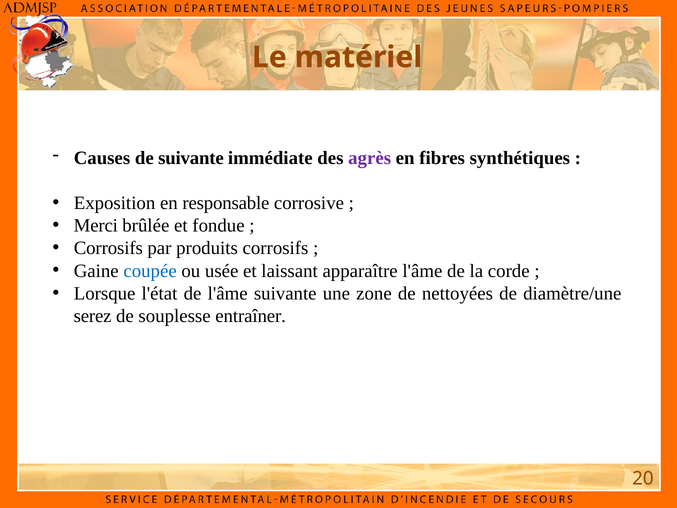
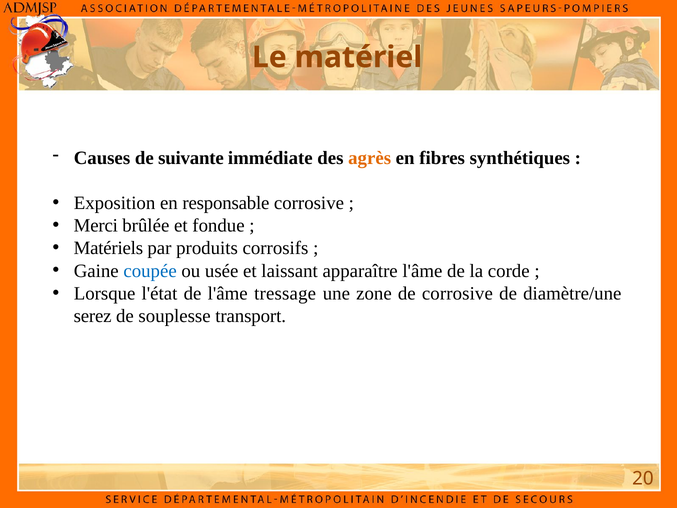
agrès colour: purple -> orange (370, 158)
Corrosifs: Corrosifs -> Matériels (108, 248)
l'âme suivante: suivante -> tressage (285, 293)
de nettoyées: nettoyées -> corrosive (457, 293)
entraîner: entraîner -> transport (251, 316)
